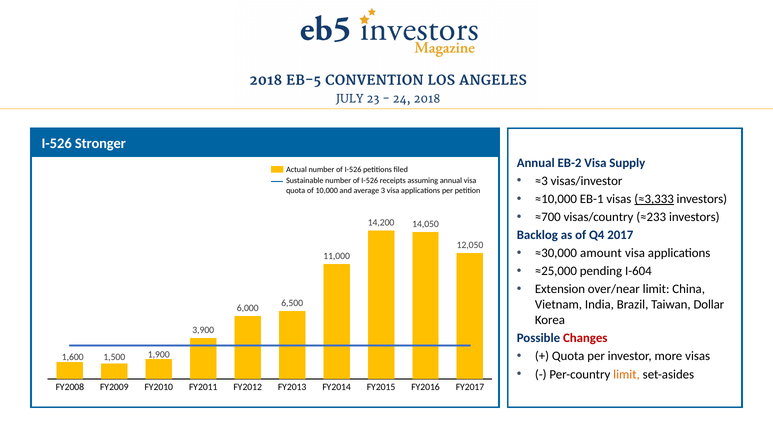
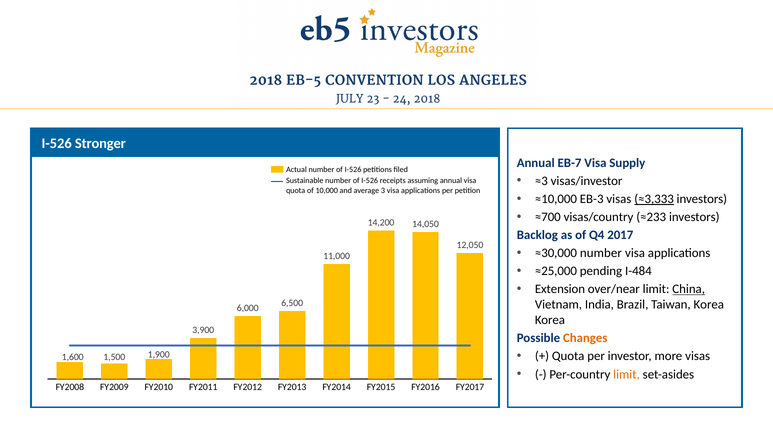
EB-2: EB-2 -> EB-7 (570, 163)
EB-1: EB-1 -> EB-3 (592, 199)
≈30,000 amount: amount -> number (601, 253)
I-604: I-604 -> I-484 (638, 271)
China underline: none -> present (689, 289)
Taiwan Dollar: Dollar -> Korea (709, 305)
Changes colour: red -> orange (585, 338)
